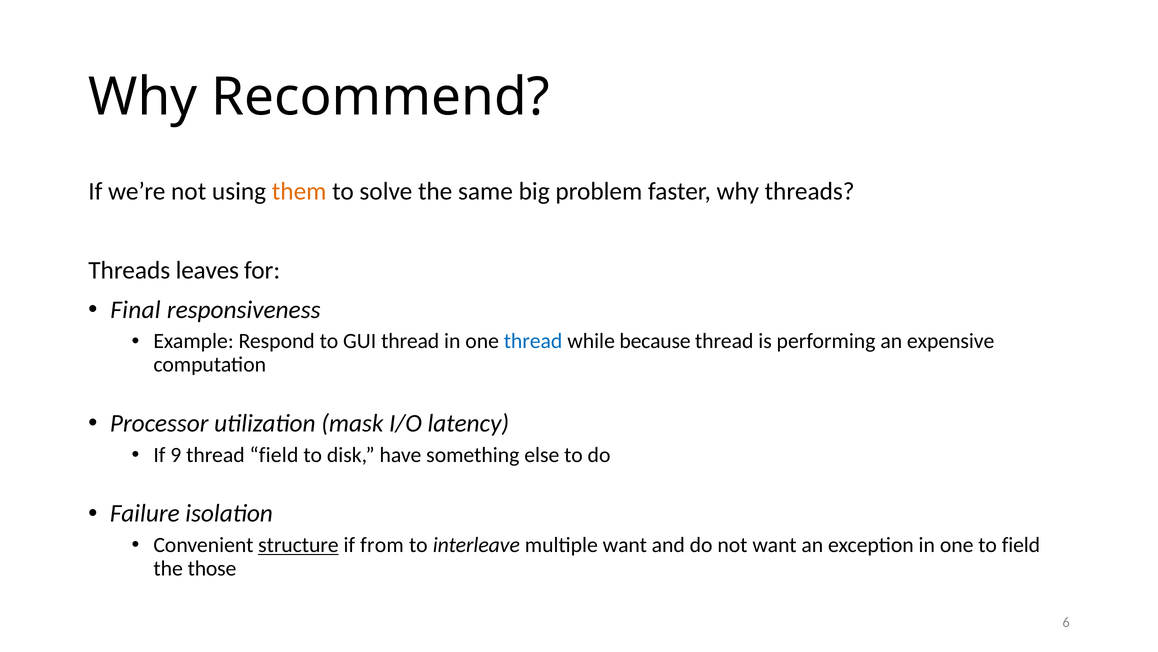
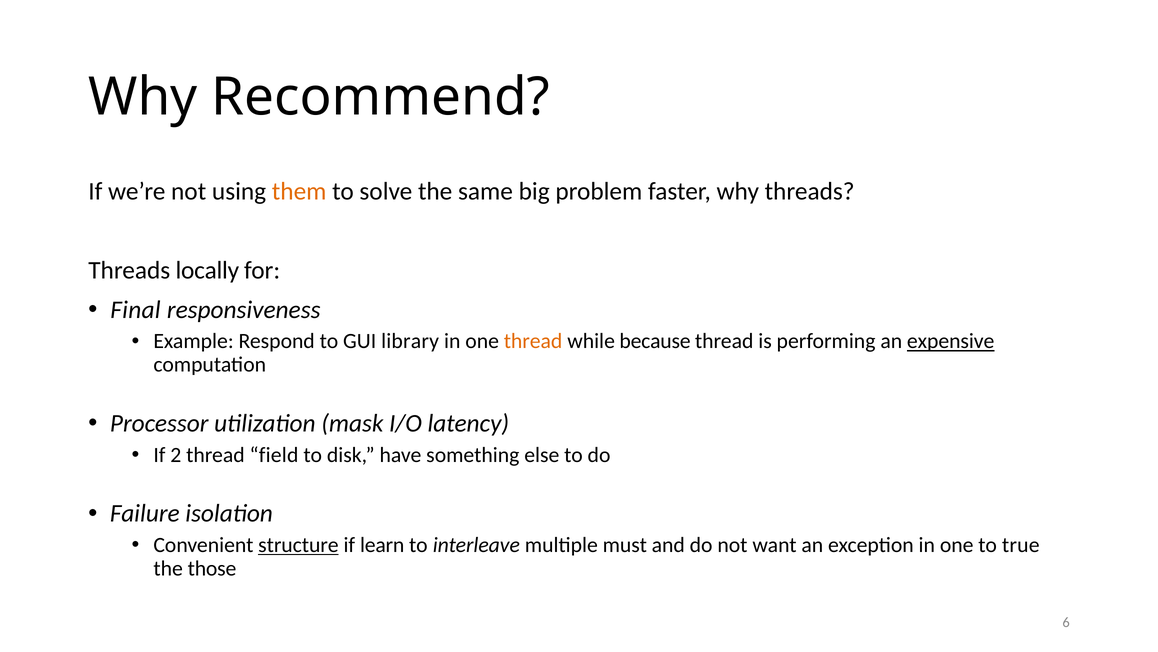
leaves: leaves -> locally (207, 270)
GUI thread: thread -> library (410, 341)
thread colour: blue -> orange (533, 341)
expensive underline: none -> present (951, 341)
9: 9 -> 2 (176, 455)
from: from -> learn (382, 545)
multiple want: want -> must (625, 545)
to field: field -> true (1021, 545)
